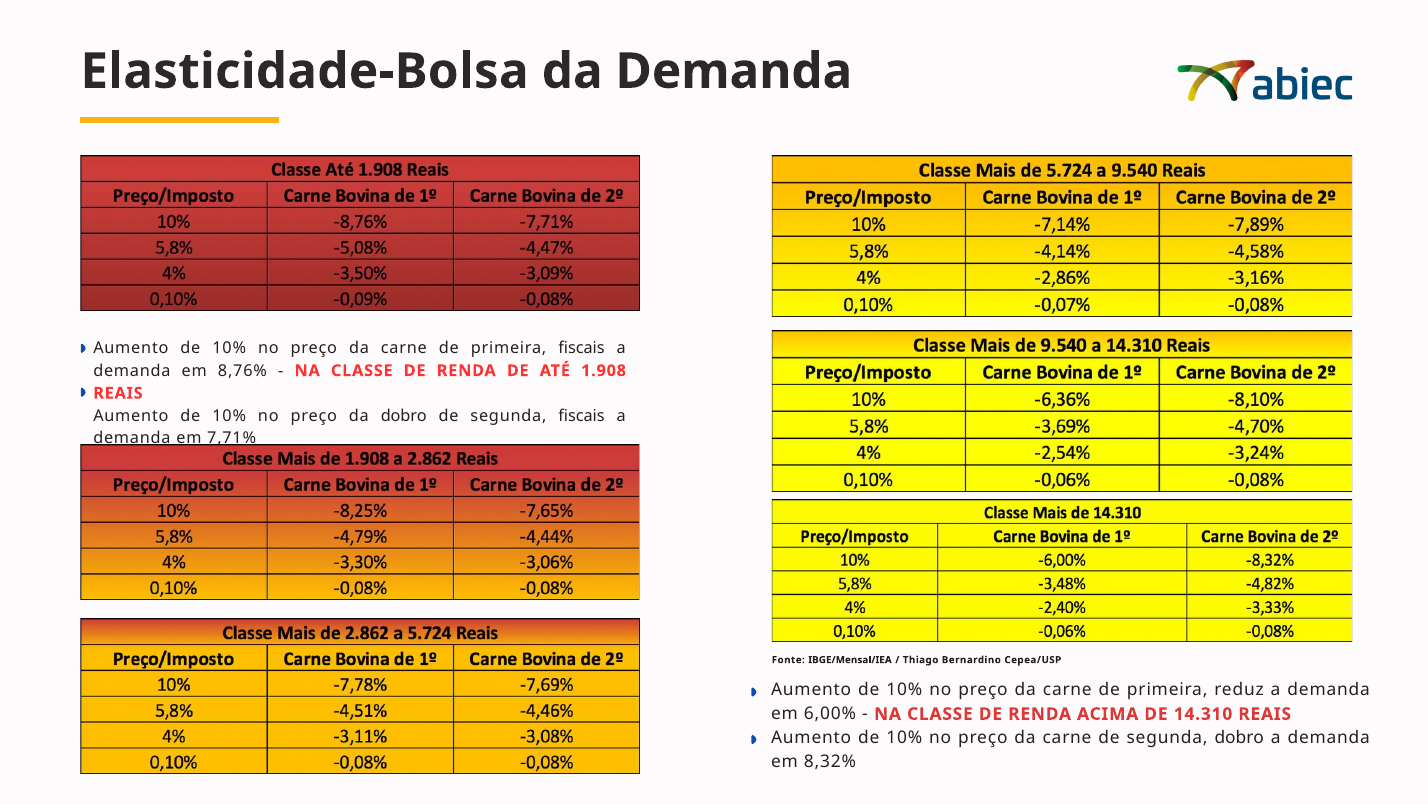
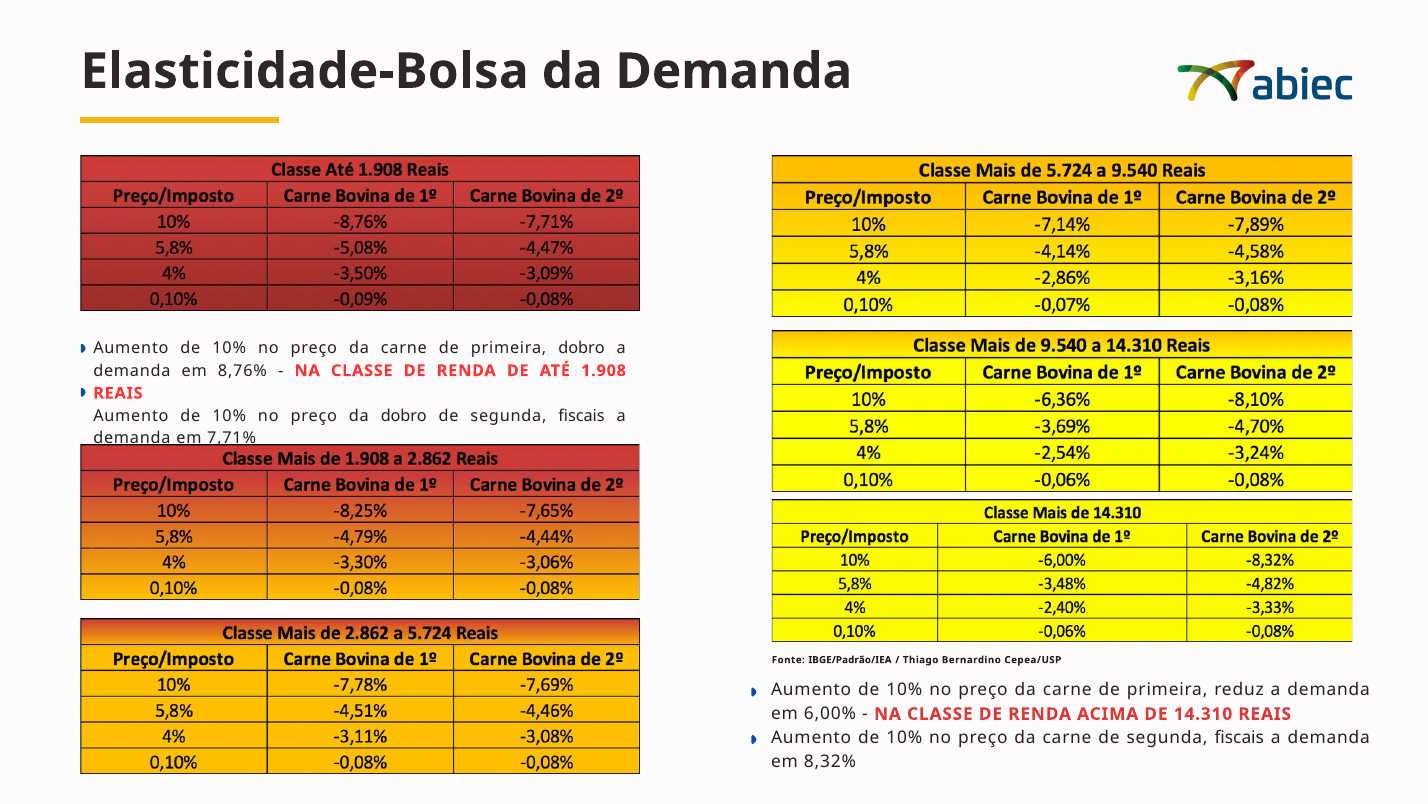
primeira fiscais: fiscais -> dobro (581, 348)
IBGE/Mensal/IEA: IBGE/Mensal/IEA -> IBGE/Padrão/IEA (850, 659)
carne de segunda dobro: dobro -> fiscais (1239, 737)
